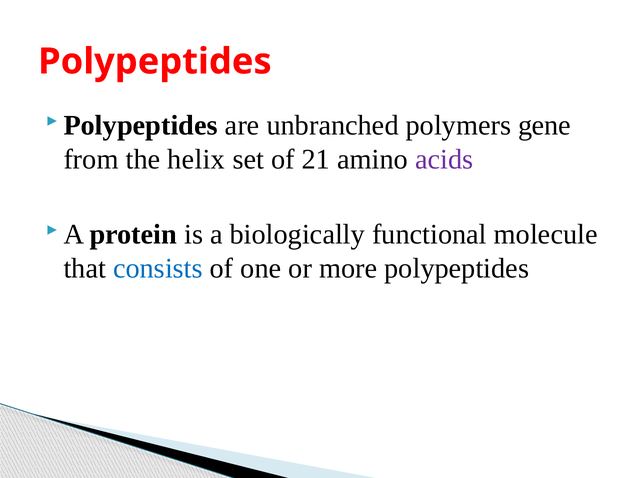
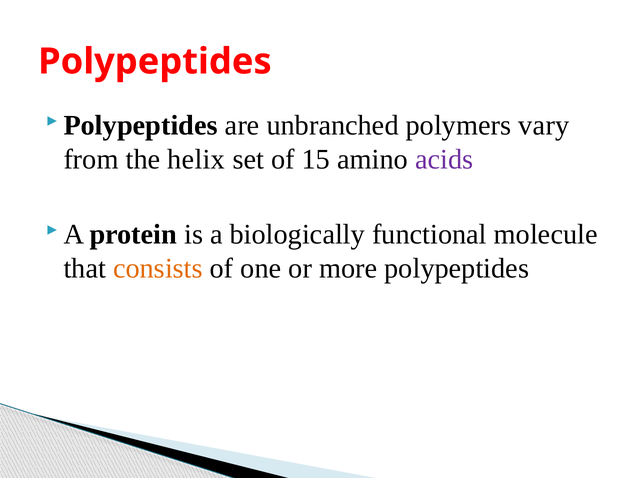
gene: gene -> vary (544, 125)
21: 21 -> 15 (316, 159)
consists colour: blue -> orange (158, 268)
